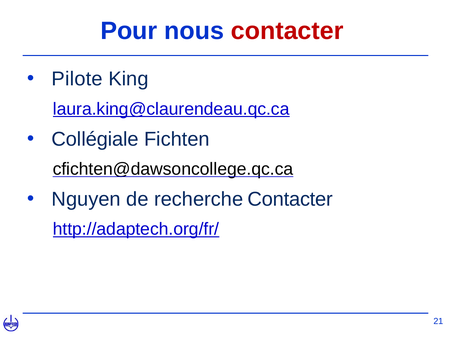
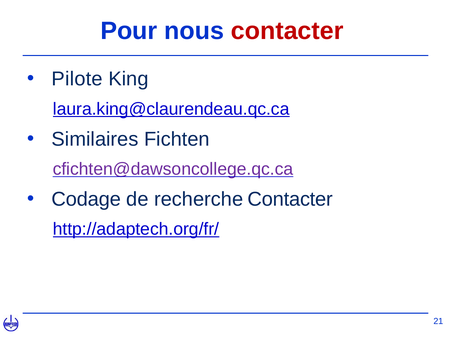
Collégiale: Collégiale -> Similaires (95, 139)
cfichten@dawsoncollege.qc.ca colour: black -> purple (173, 169)
Nguyen: Nguyen -> Codage (86, 199)
